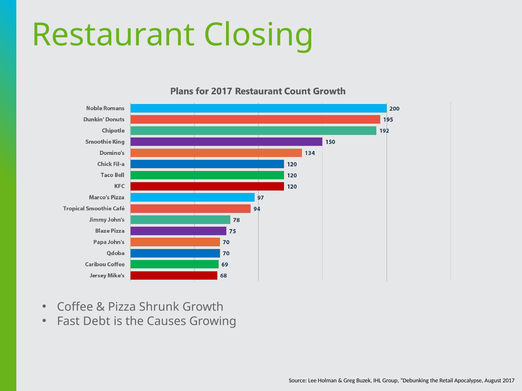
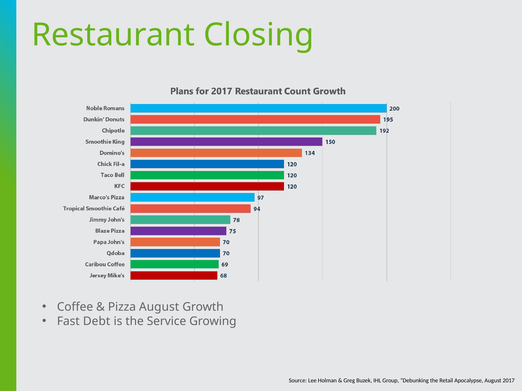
Pizza Shrunk: Shrunk -> August (159, 307)
Causes: Causes -> Service (166, 322)
